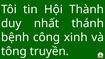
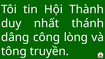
bệnh: bệnh -> dâng (15, 37)
xinh: xinh -> lòng (76, 37)
